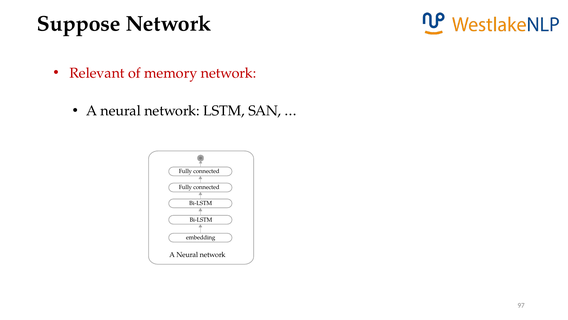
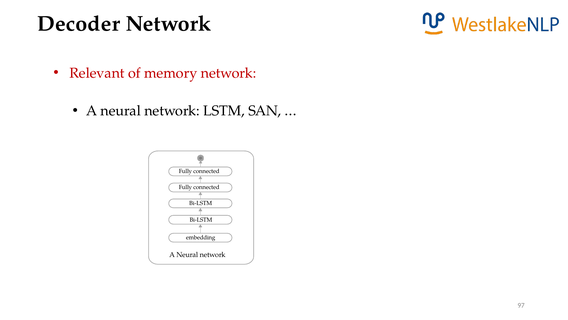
Suppose: Suppose -> Decoder (79, 24)
